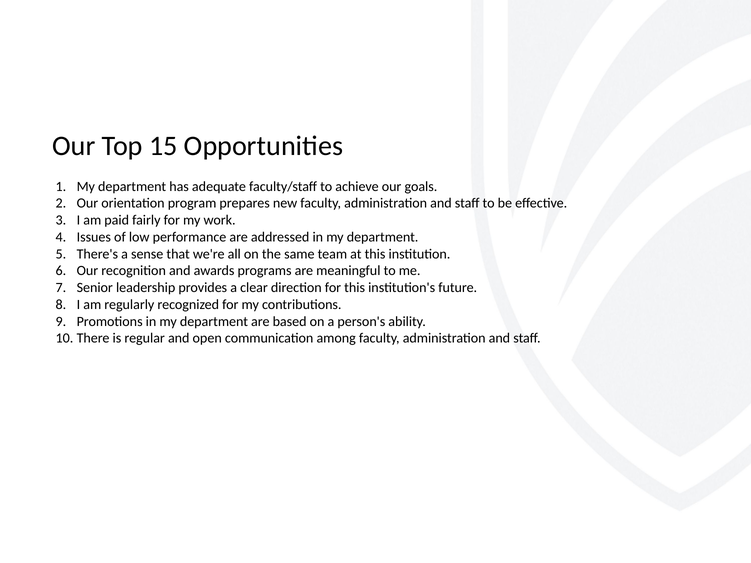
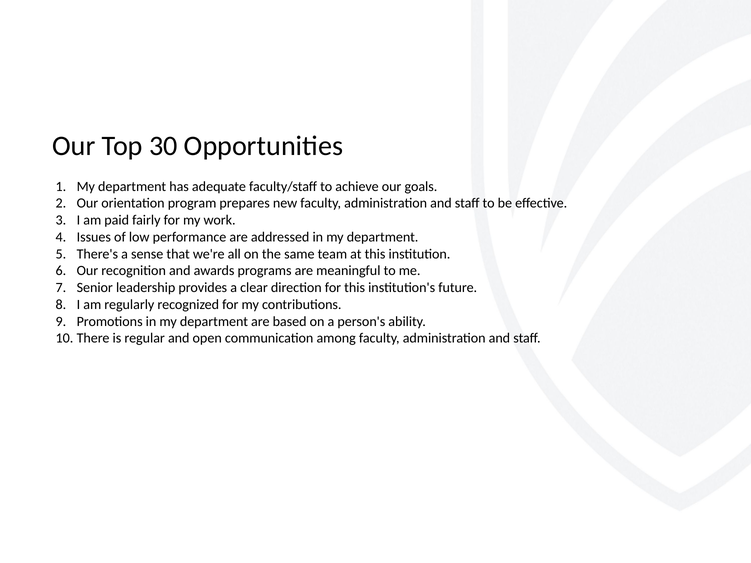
15: 15 -> 30 (163, 146)
